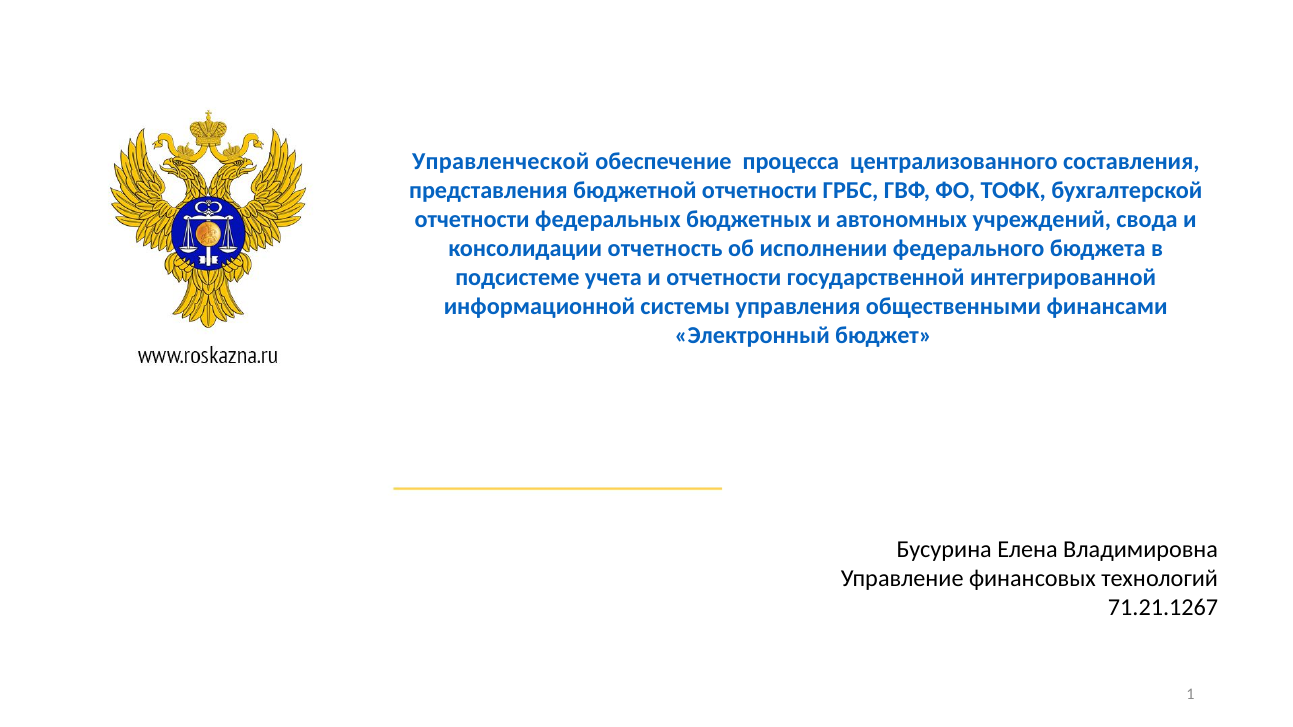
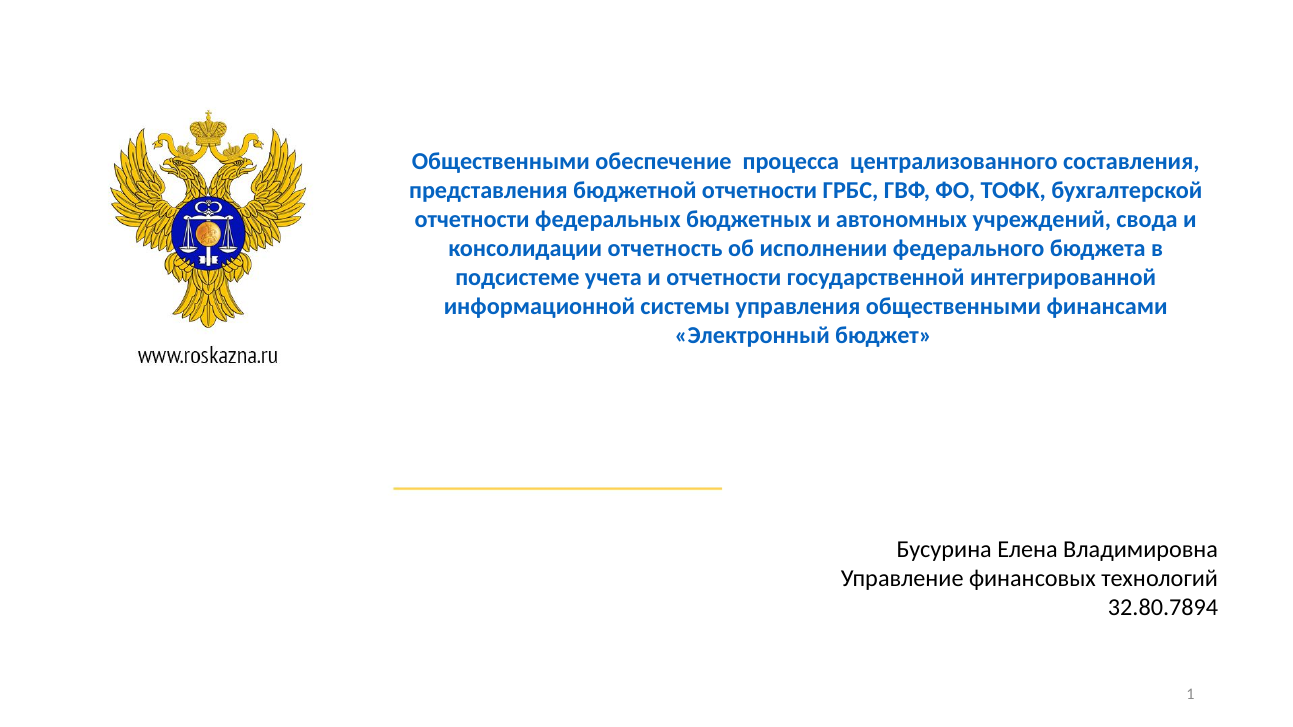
Управленческой: Управленческой -> Общественными (501, 162)
71.21.1267: 71.21.1267 -> 32.80.7894 (1163, 607)
